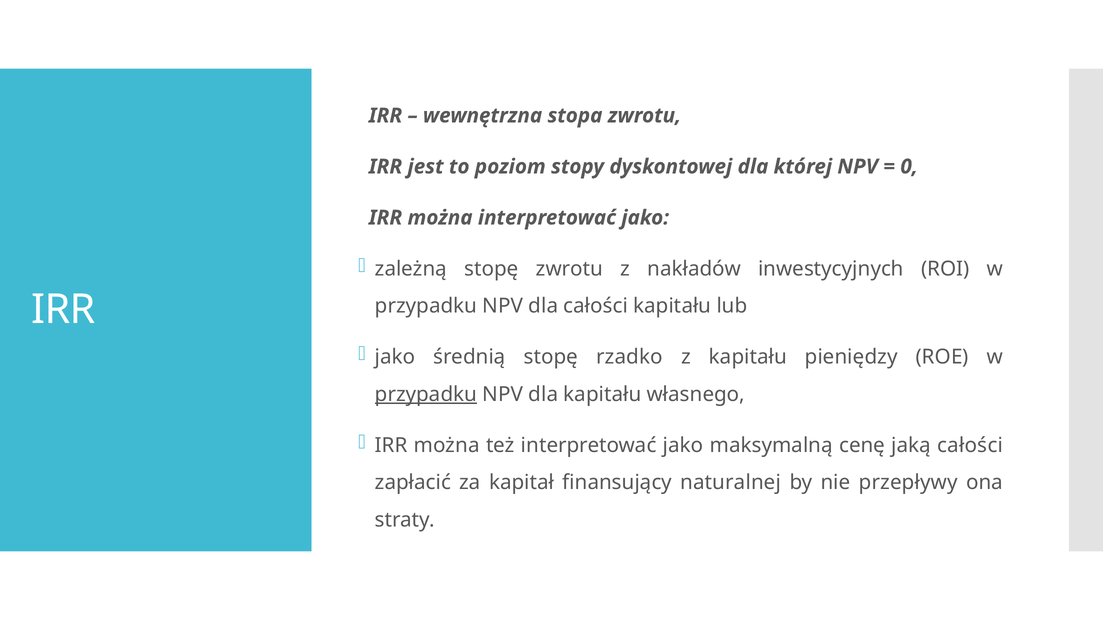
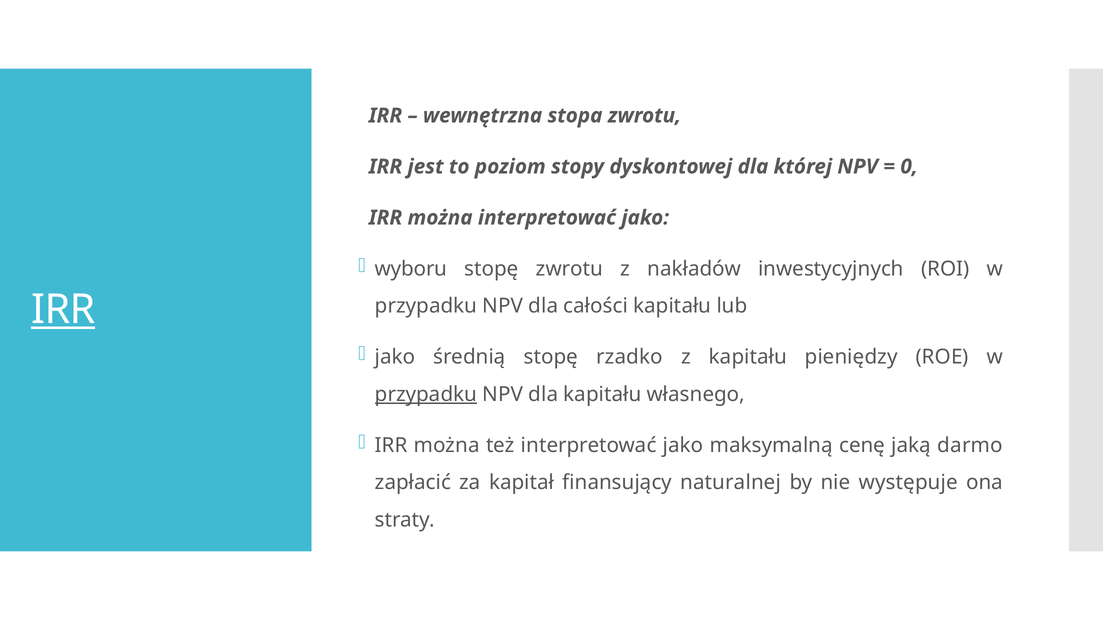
zależną: zależną -> wyboru (411, 268)
IRR underline: none -> present (63, 310)
jaką całości: całości -> darmo (970, 445)
przepływy: przepływy -> występuje (908, 482)
